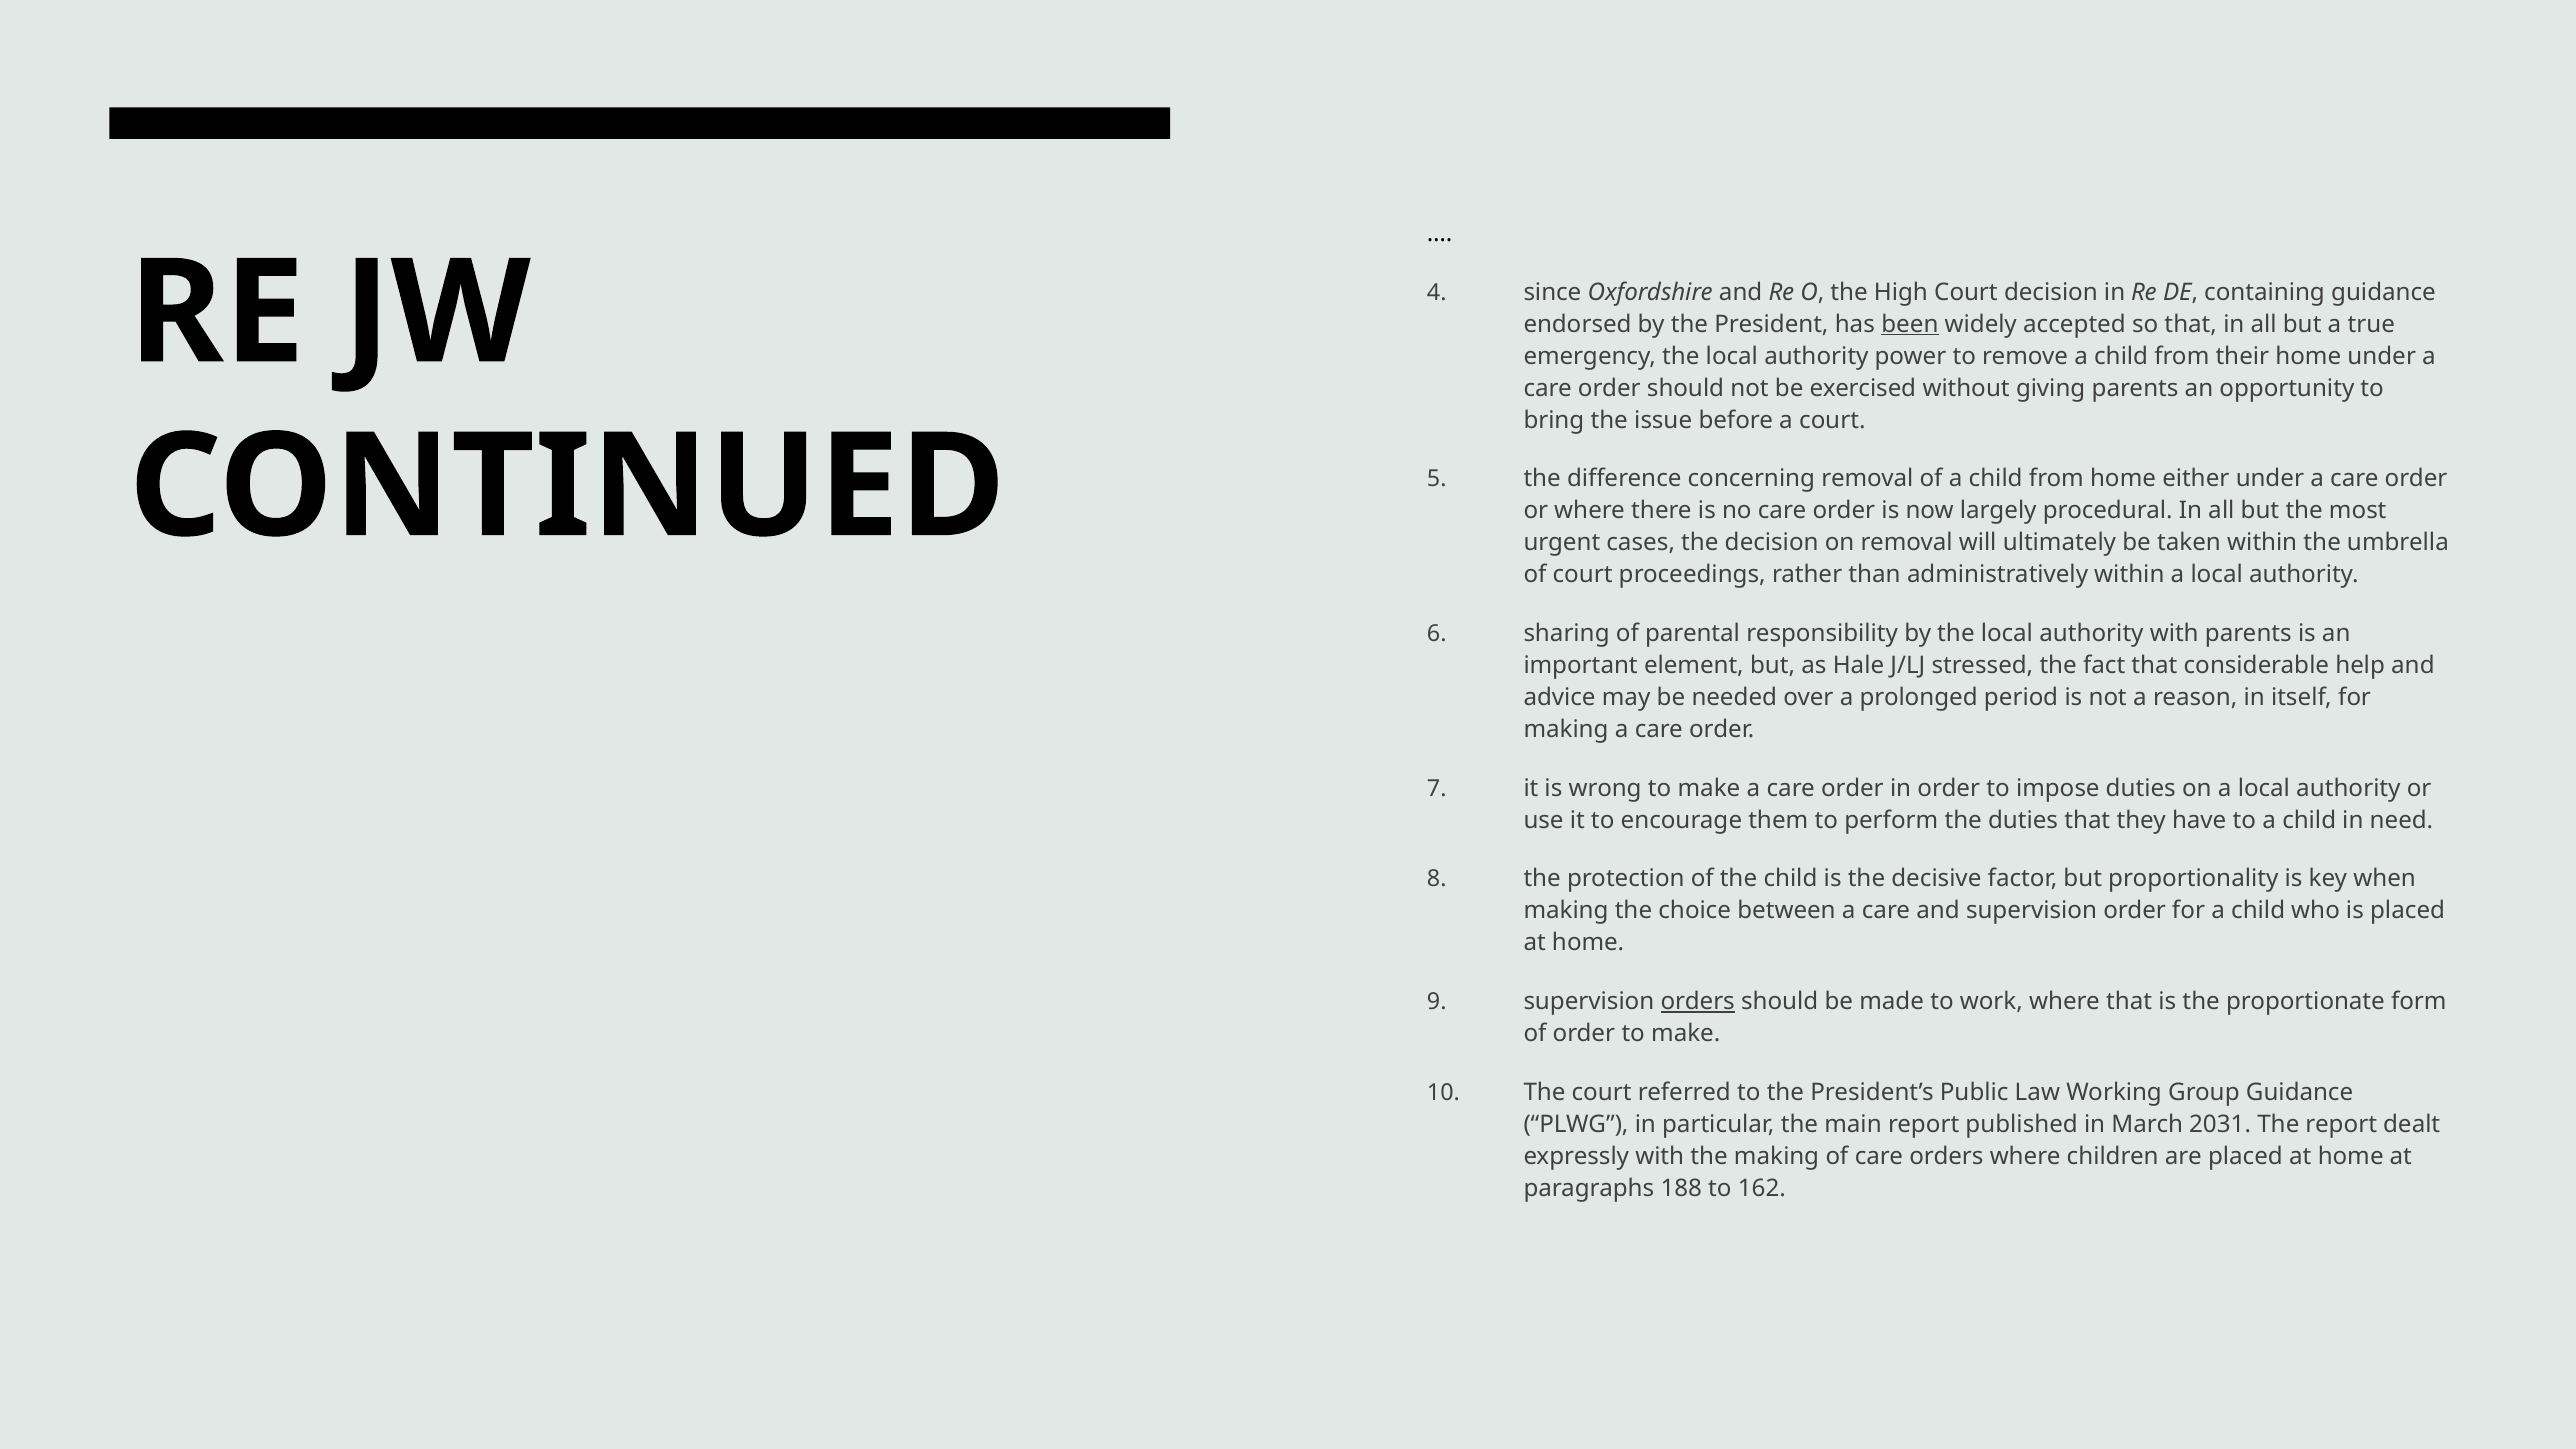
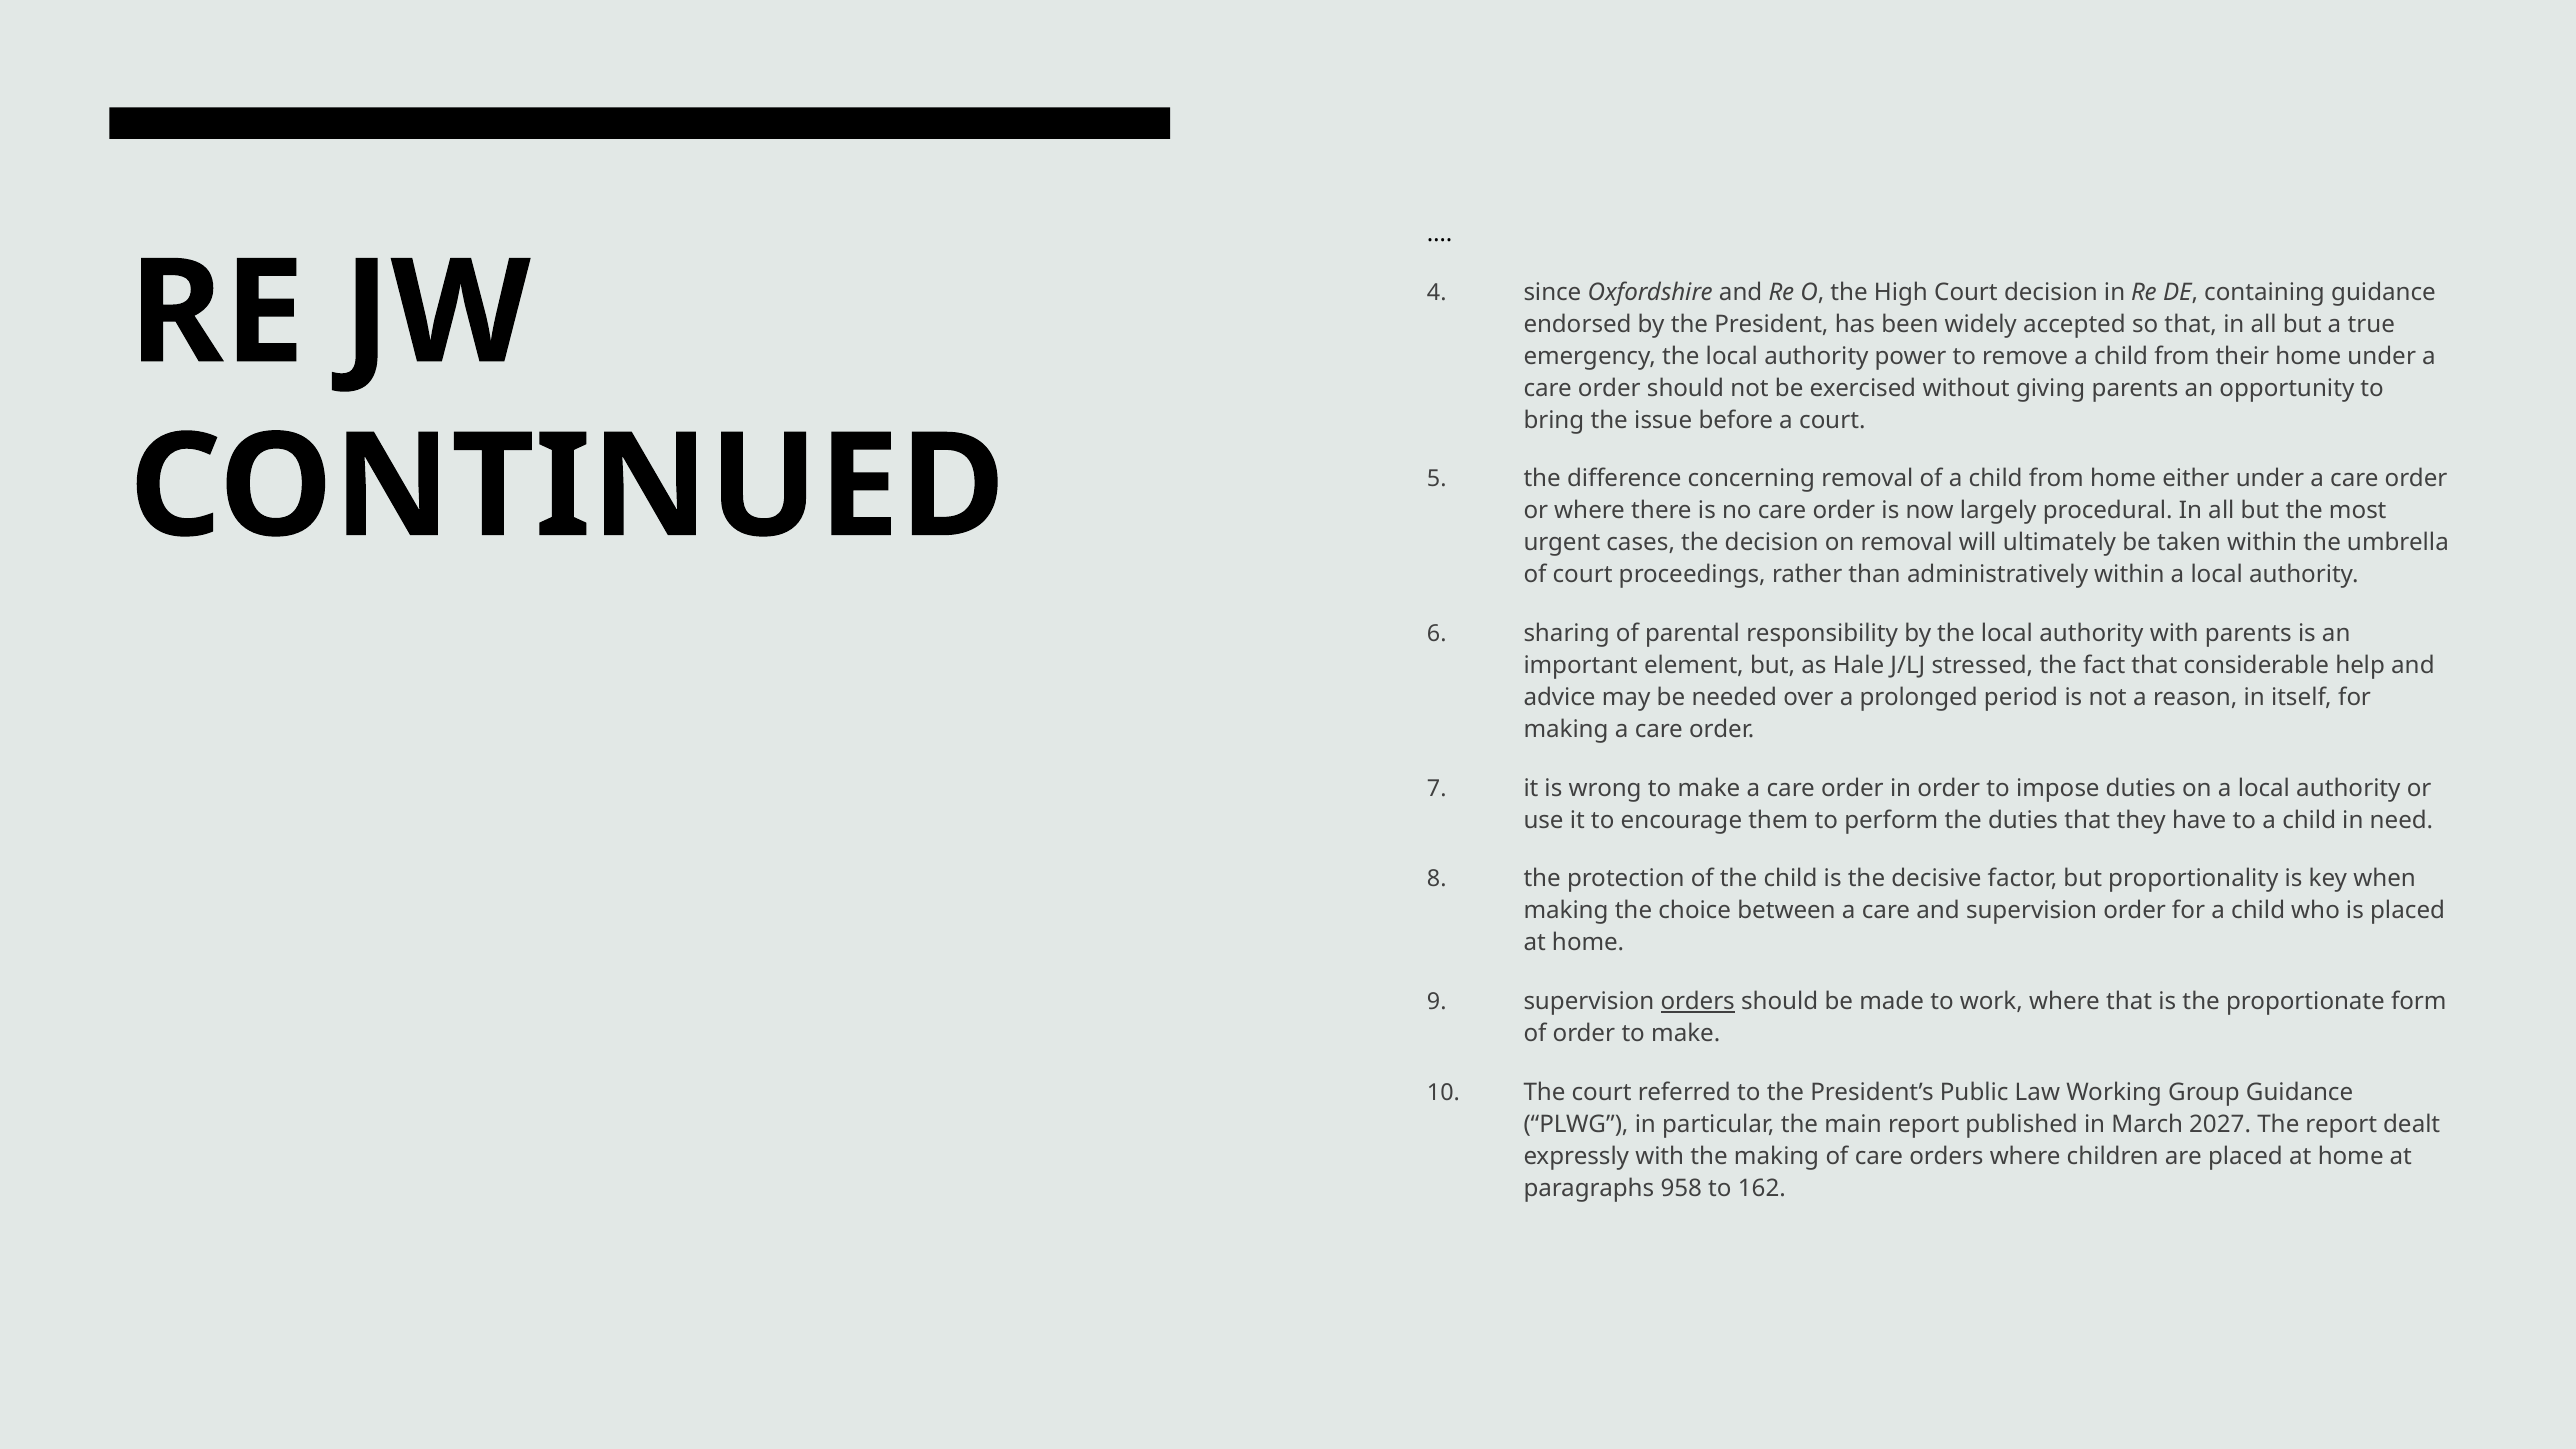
been underline: present -> none (1910, 324)
2031: 2031 -> 2027 (2220, 1124)
188: 188 -> 958 (1681, 1188)
